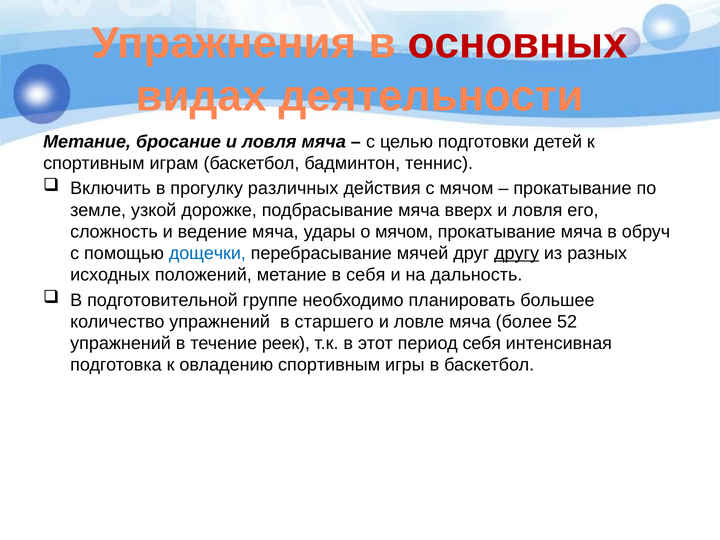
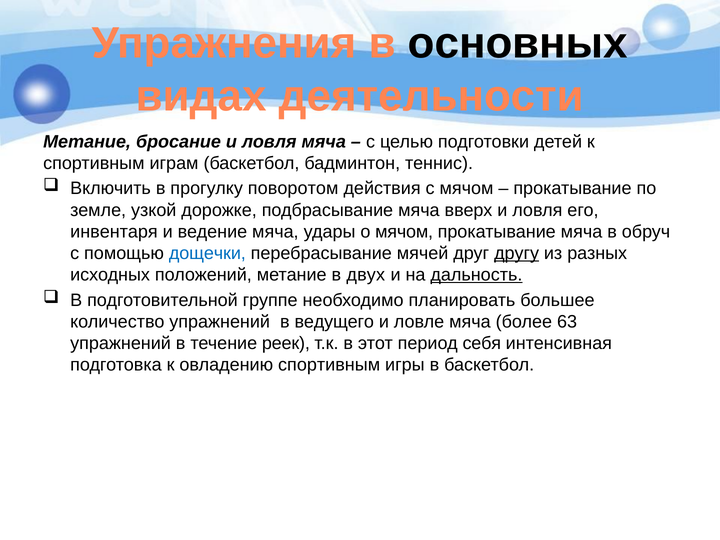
основных colour: red -> black (518, 43)
различных: различных -> поворотом (293, 188)
сложность: сложность -> инвентаря (114, 232)
в себя: себя -> двух (366, 275)
дальность underline: none -> present (476, 275)
старшего: старшего -> ведущего (334, 322)
52: 52 -> 63 (567, 322)
